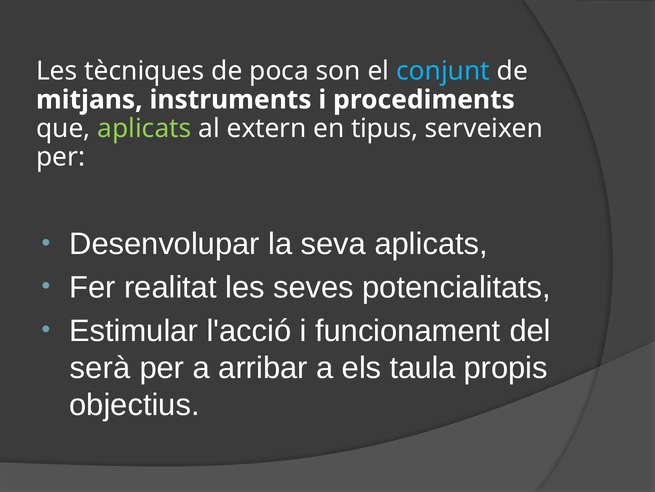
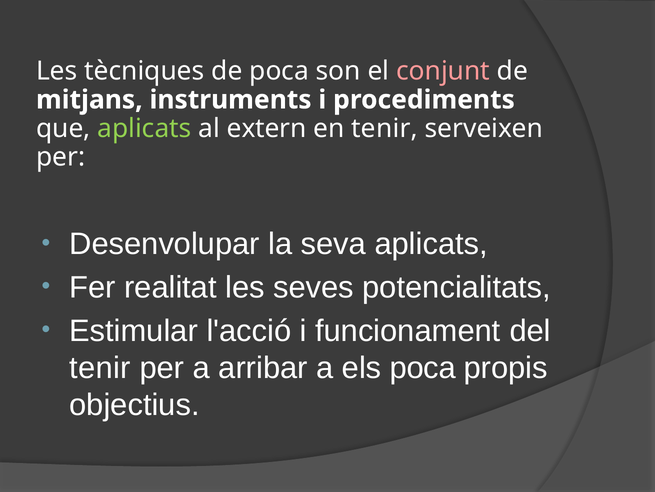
conjunt colour: light blue -> pink (443, 71)
en tipus: tipus -> tenir (384, 128)
serà: serà -> tenir (100, 367)
els taula: taula -> poca (423, 367)
